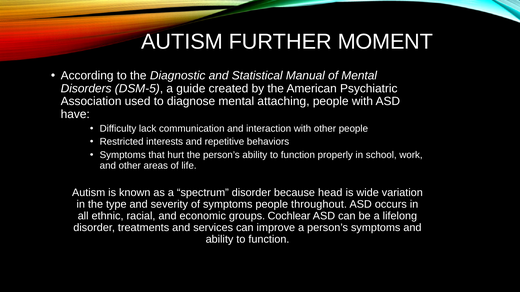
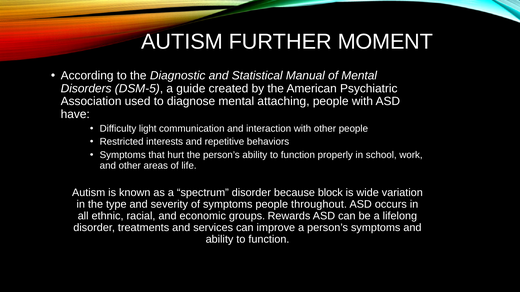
lack: lack -> light (148, 129)
head: head -> block (330, 193)
Cochlear: Cochlear -> Rewards (289, 216)
